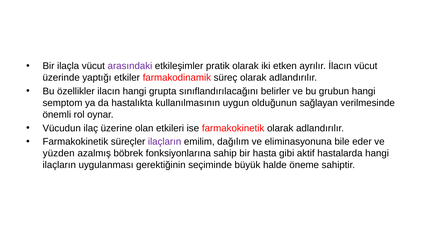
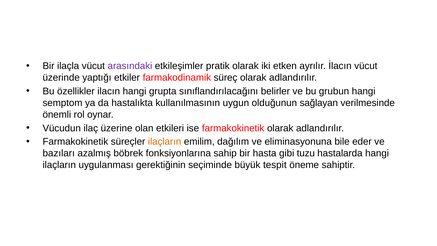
ilaçların colour: purple -> orange (165, 142)
yüzden: yüzden -> bazıları (59, 153)
aktif: aktif -> tuzu (306, 153)
halde: halde -> tespit (275, 165)
